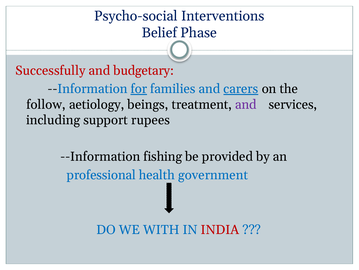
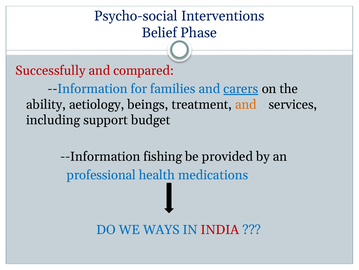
budgetary: budgetary -> compared (144, 70)
for underline: present -> none (139, 89)
follow: follow -> ability (46, 104)
and colour: purple -> orange (246, 104)
rupees: rupees -> budget (151, 120)
government: government -> medications (213, 174)
WITH: WITH -> WAYS (161, 229)
